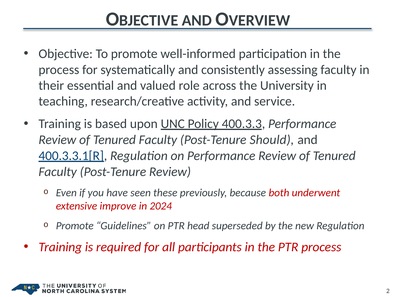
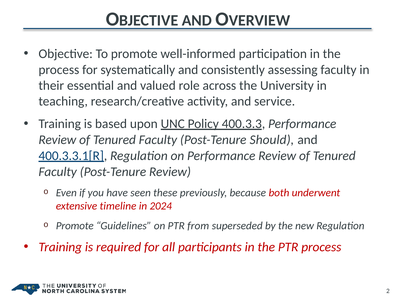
improve: improve -> timeline (118, 206)
head: head -> from (198, 226)
